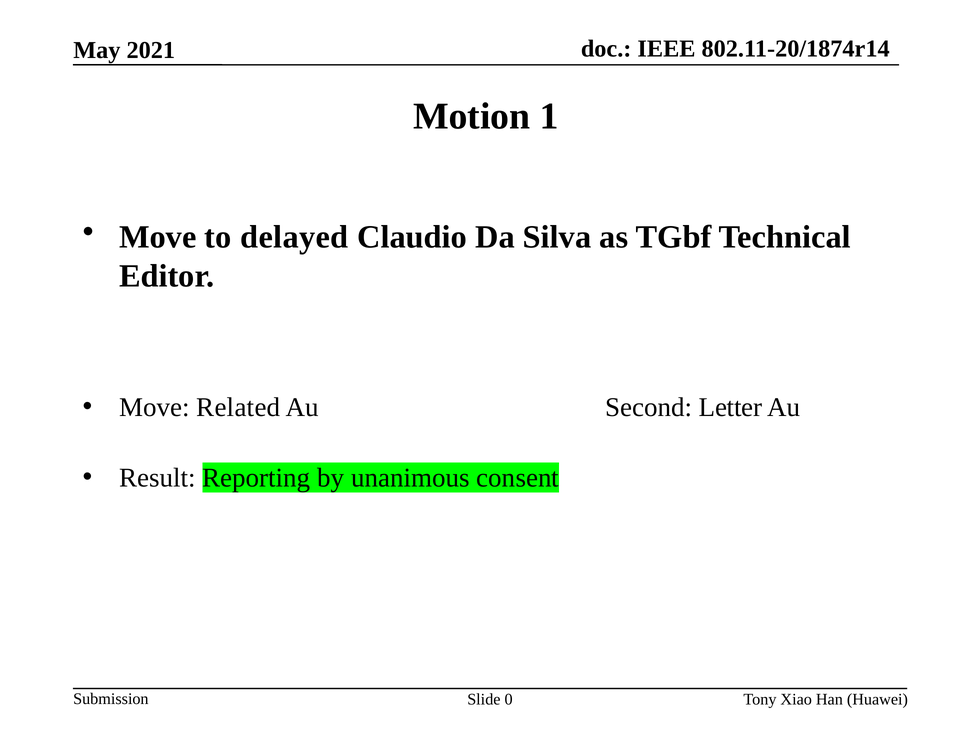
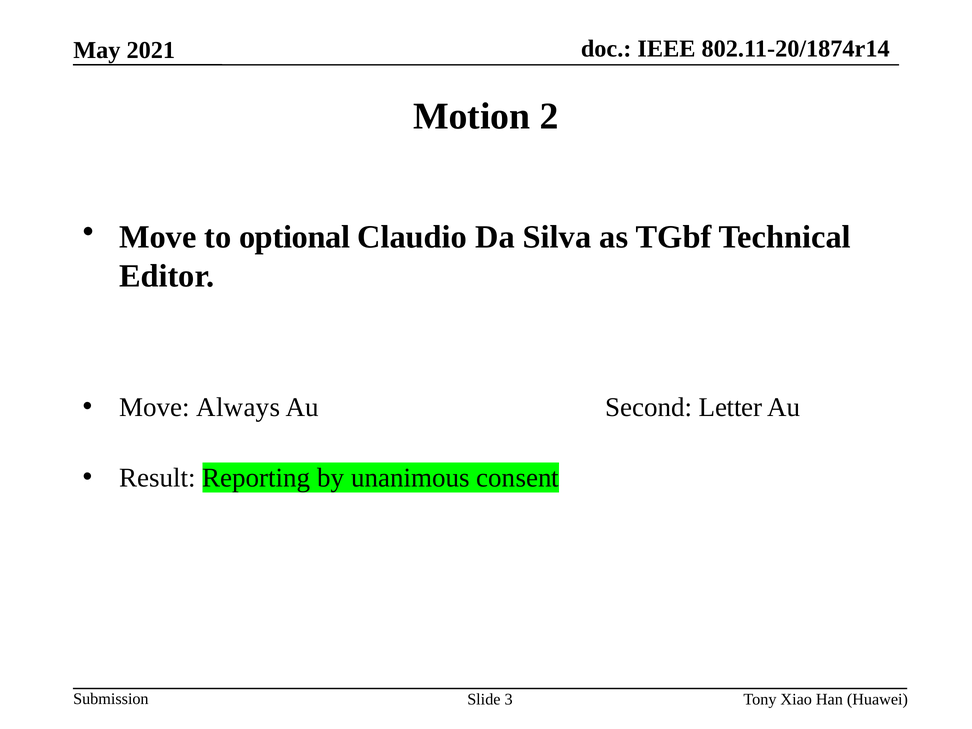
1: 1 -> 2 (549, 116)
delayed: delayed -> optional (295, 237)
Related: Related -> Always (238, 407)
0: 0 -> 3 (509, 699)
